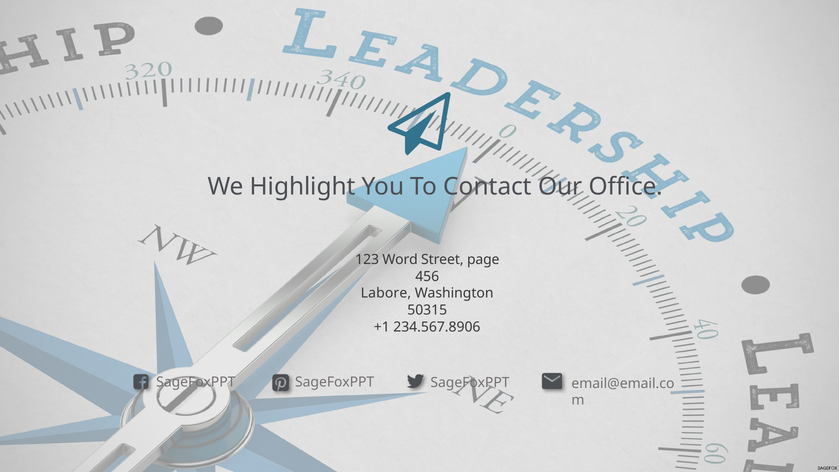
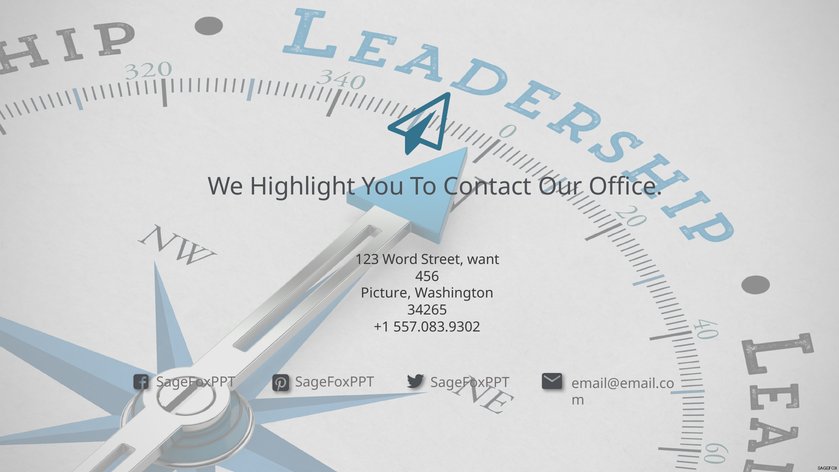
page: page -> want (483, 260)
Labore: Labore -> Picture (386, 293)
50315: 50315 -> 34265 (427, 310)
234.567.8906: 234.567.8906 -> 557.083.9302 (437, 327)
